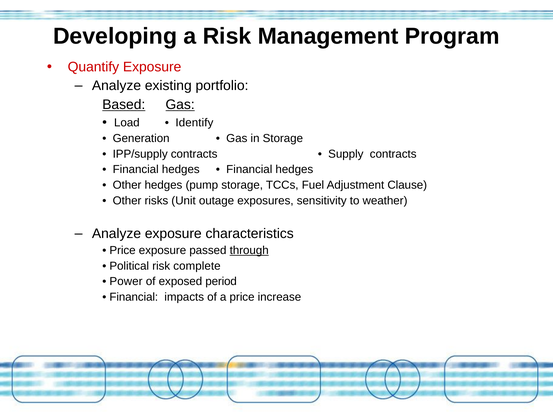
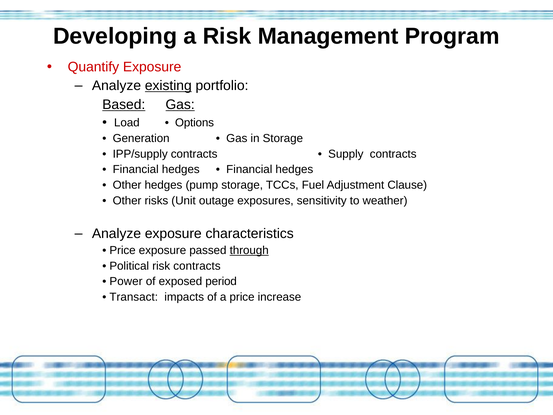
existing underline: none -> present (168, 86)
Identify: Identify -> Options (195, 123)
risk complete: complete -> contracts (197, 266)
Financial: Financial -> Transact (134, 297)
